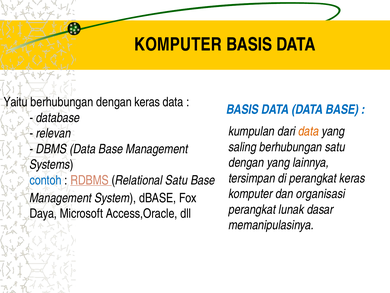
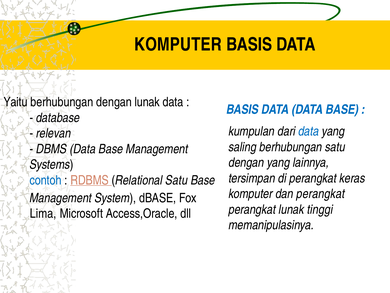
dengan keras: keras -> lunak (147, 102)
data colour: orange -> blue (309, 131)
dan organisasi: organisasi -> perangkat (321, 194)
dasar: dasar -> tinggi (320, 209)
Daya: Daya -> Lima (43, 213)
